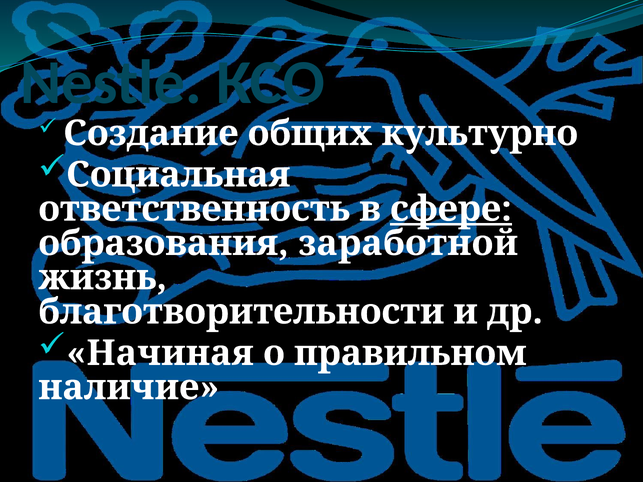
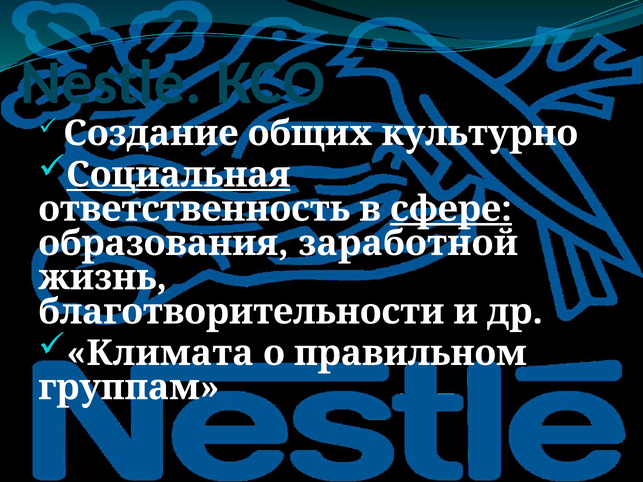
Социальная underline: none -> present (178, 175)
Начиная: Начиная -> Климата (160, 353)
наличие: наличие -> группам (129, 388)
